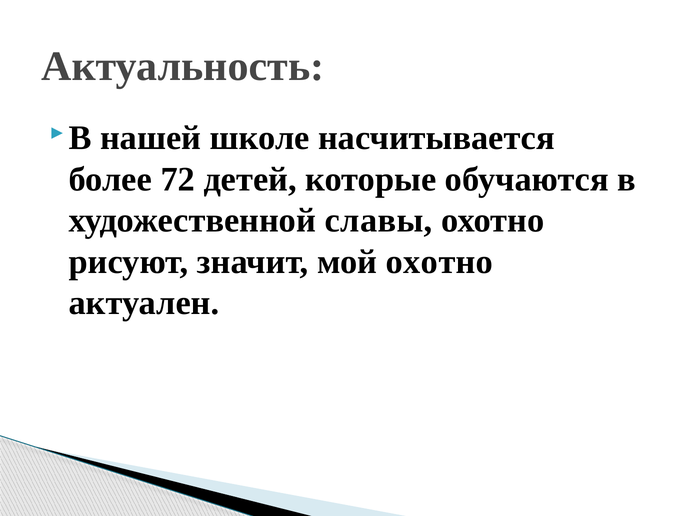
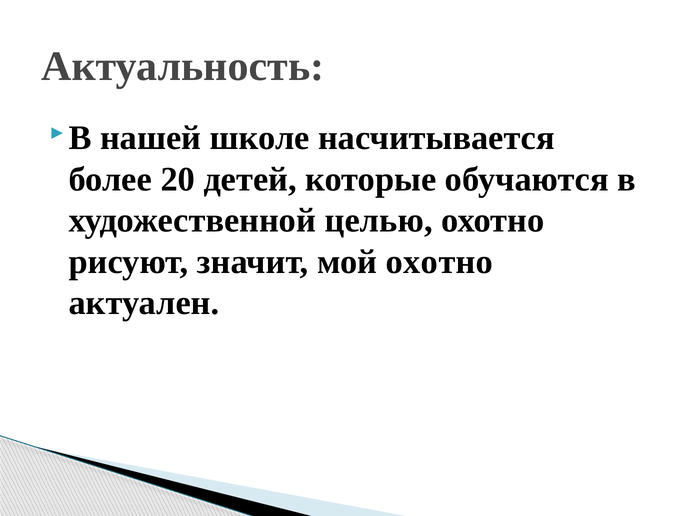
72: 72 -> 20 (178, 179)
славы: славы -> целью (379, 220)
